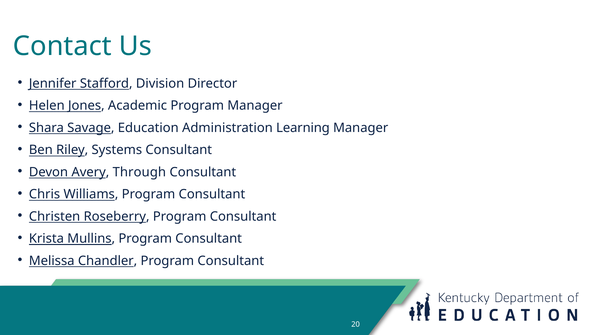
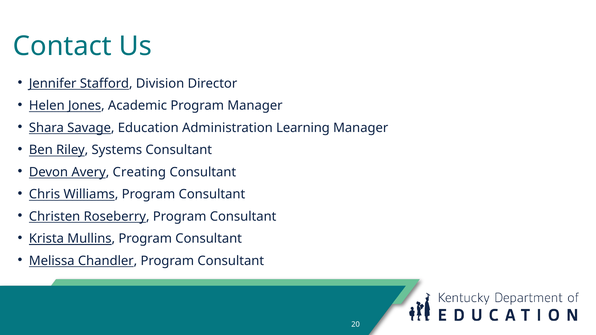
Through: Through -> Creating (139, 172)
